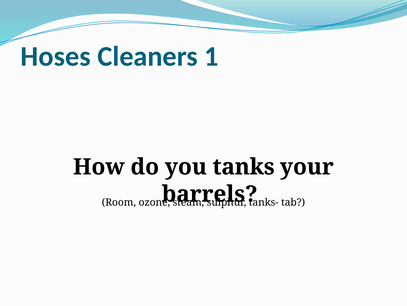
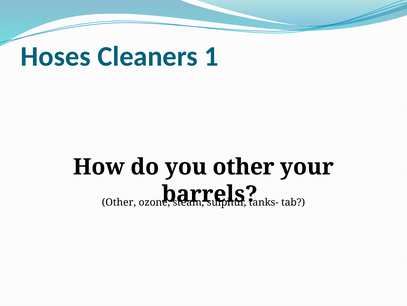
you tanks: tanks -> other (244, 167)
Room: Room -> Other (119, 202)
